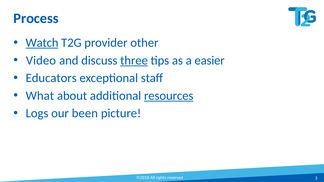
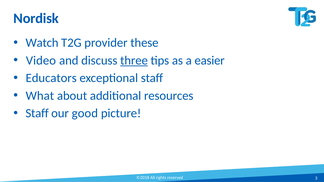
Process: Process -> Nordisk (36, 18)
Watch underline: present -> none (42, 43)
other: other -> these (144, 43)
resources underline: present -> none (169, 96)
Logs: Logs -> Staff (37, 113)
been: been -> good (85, 113)
